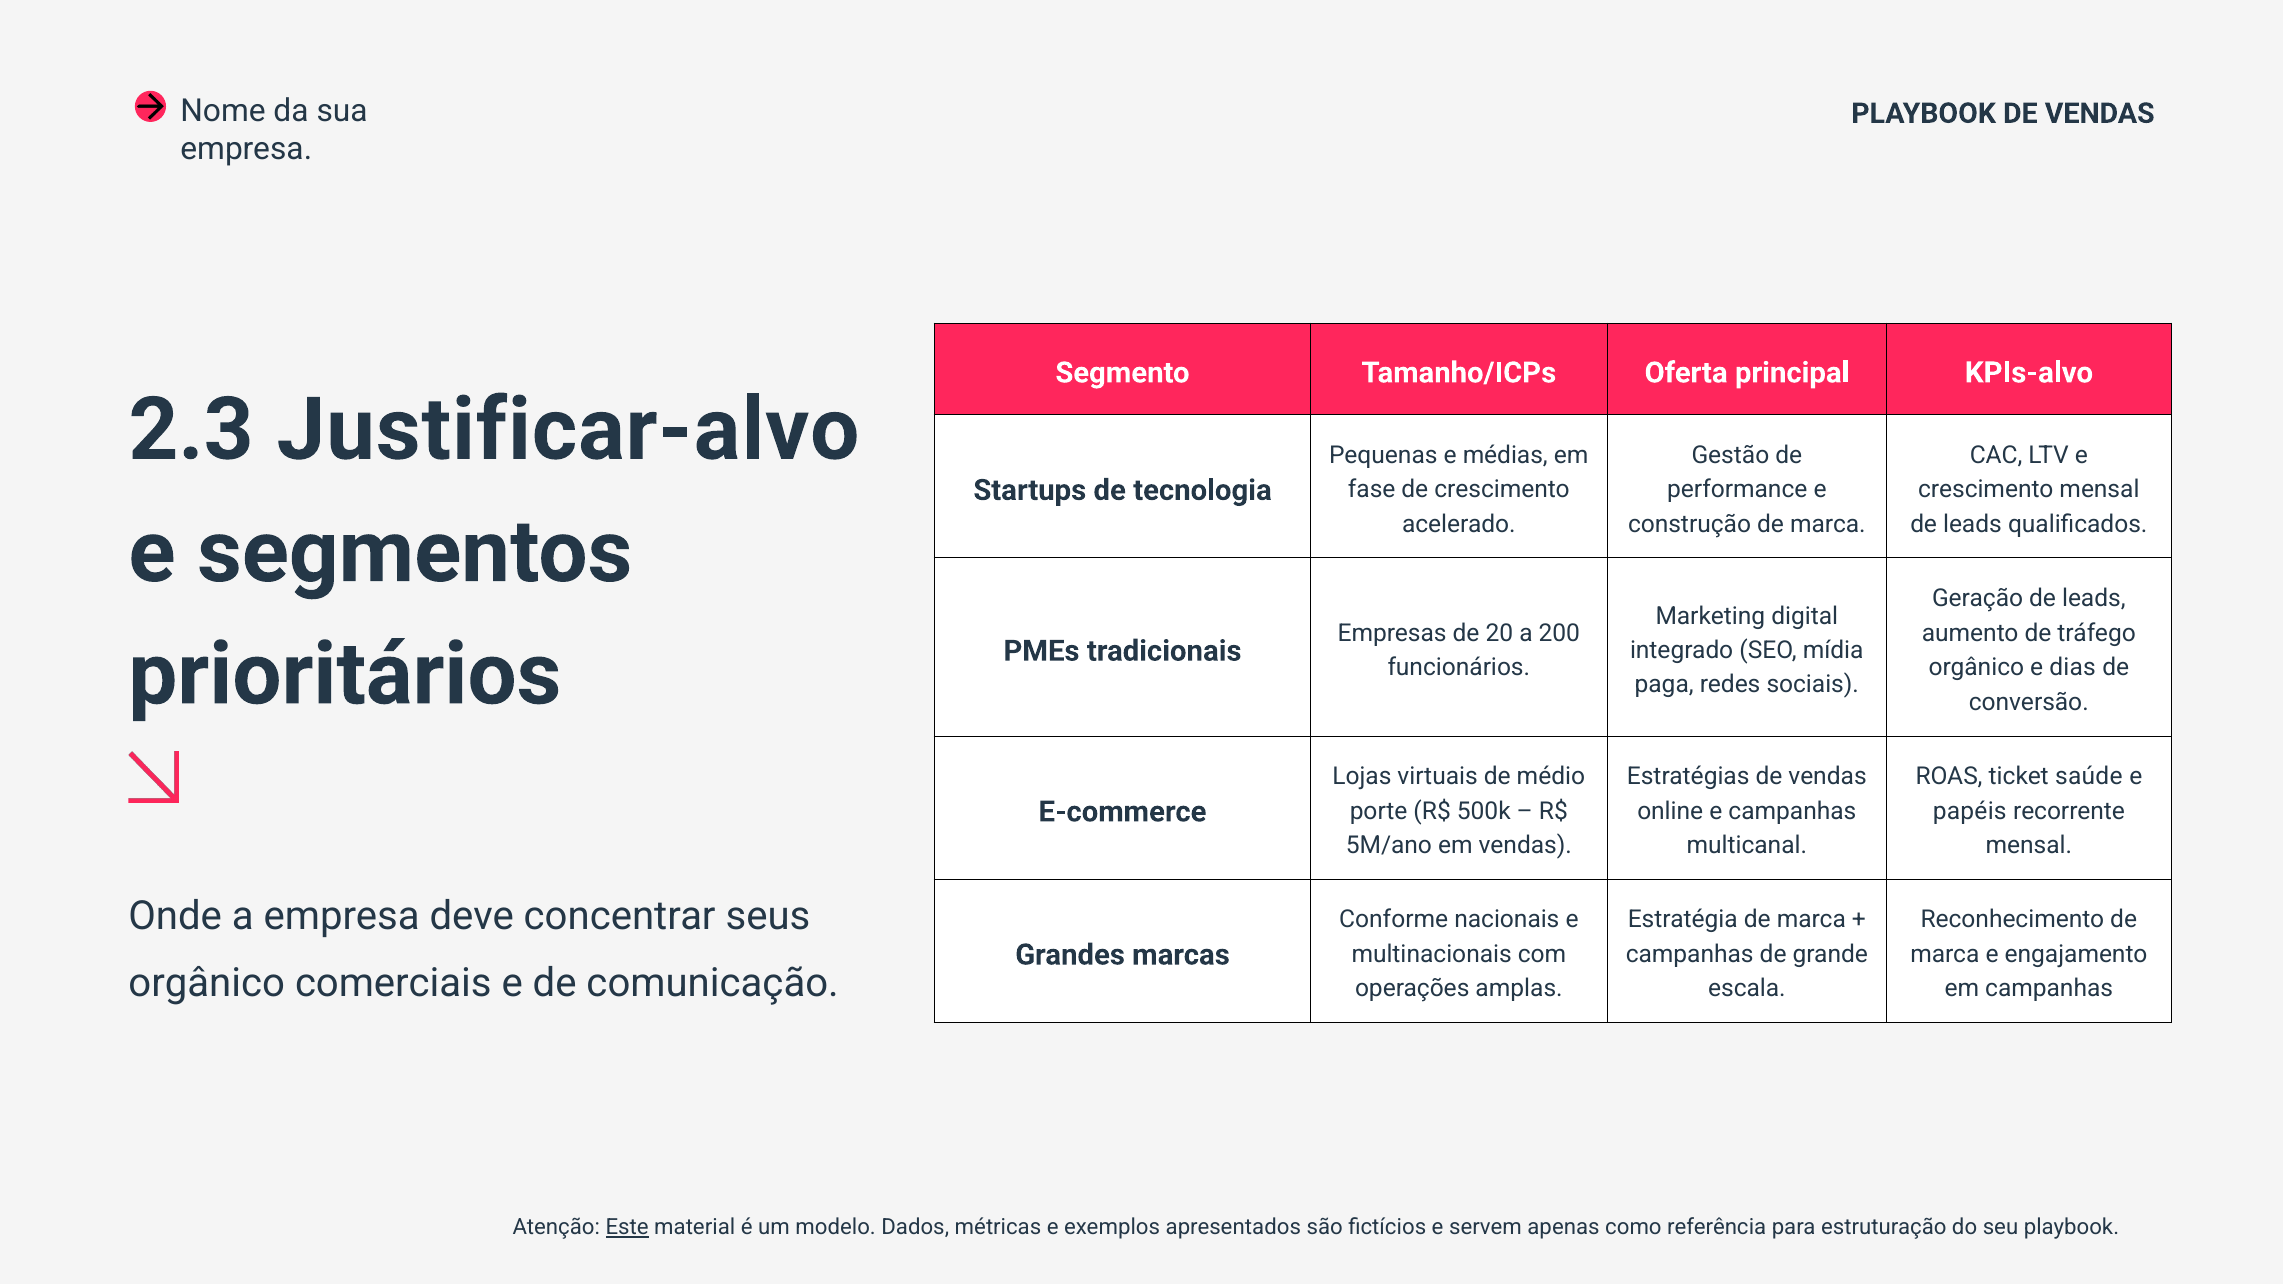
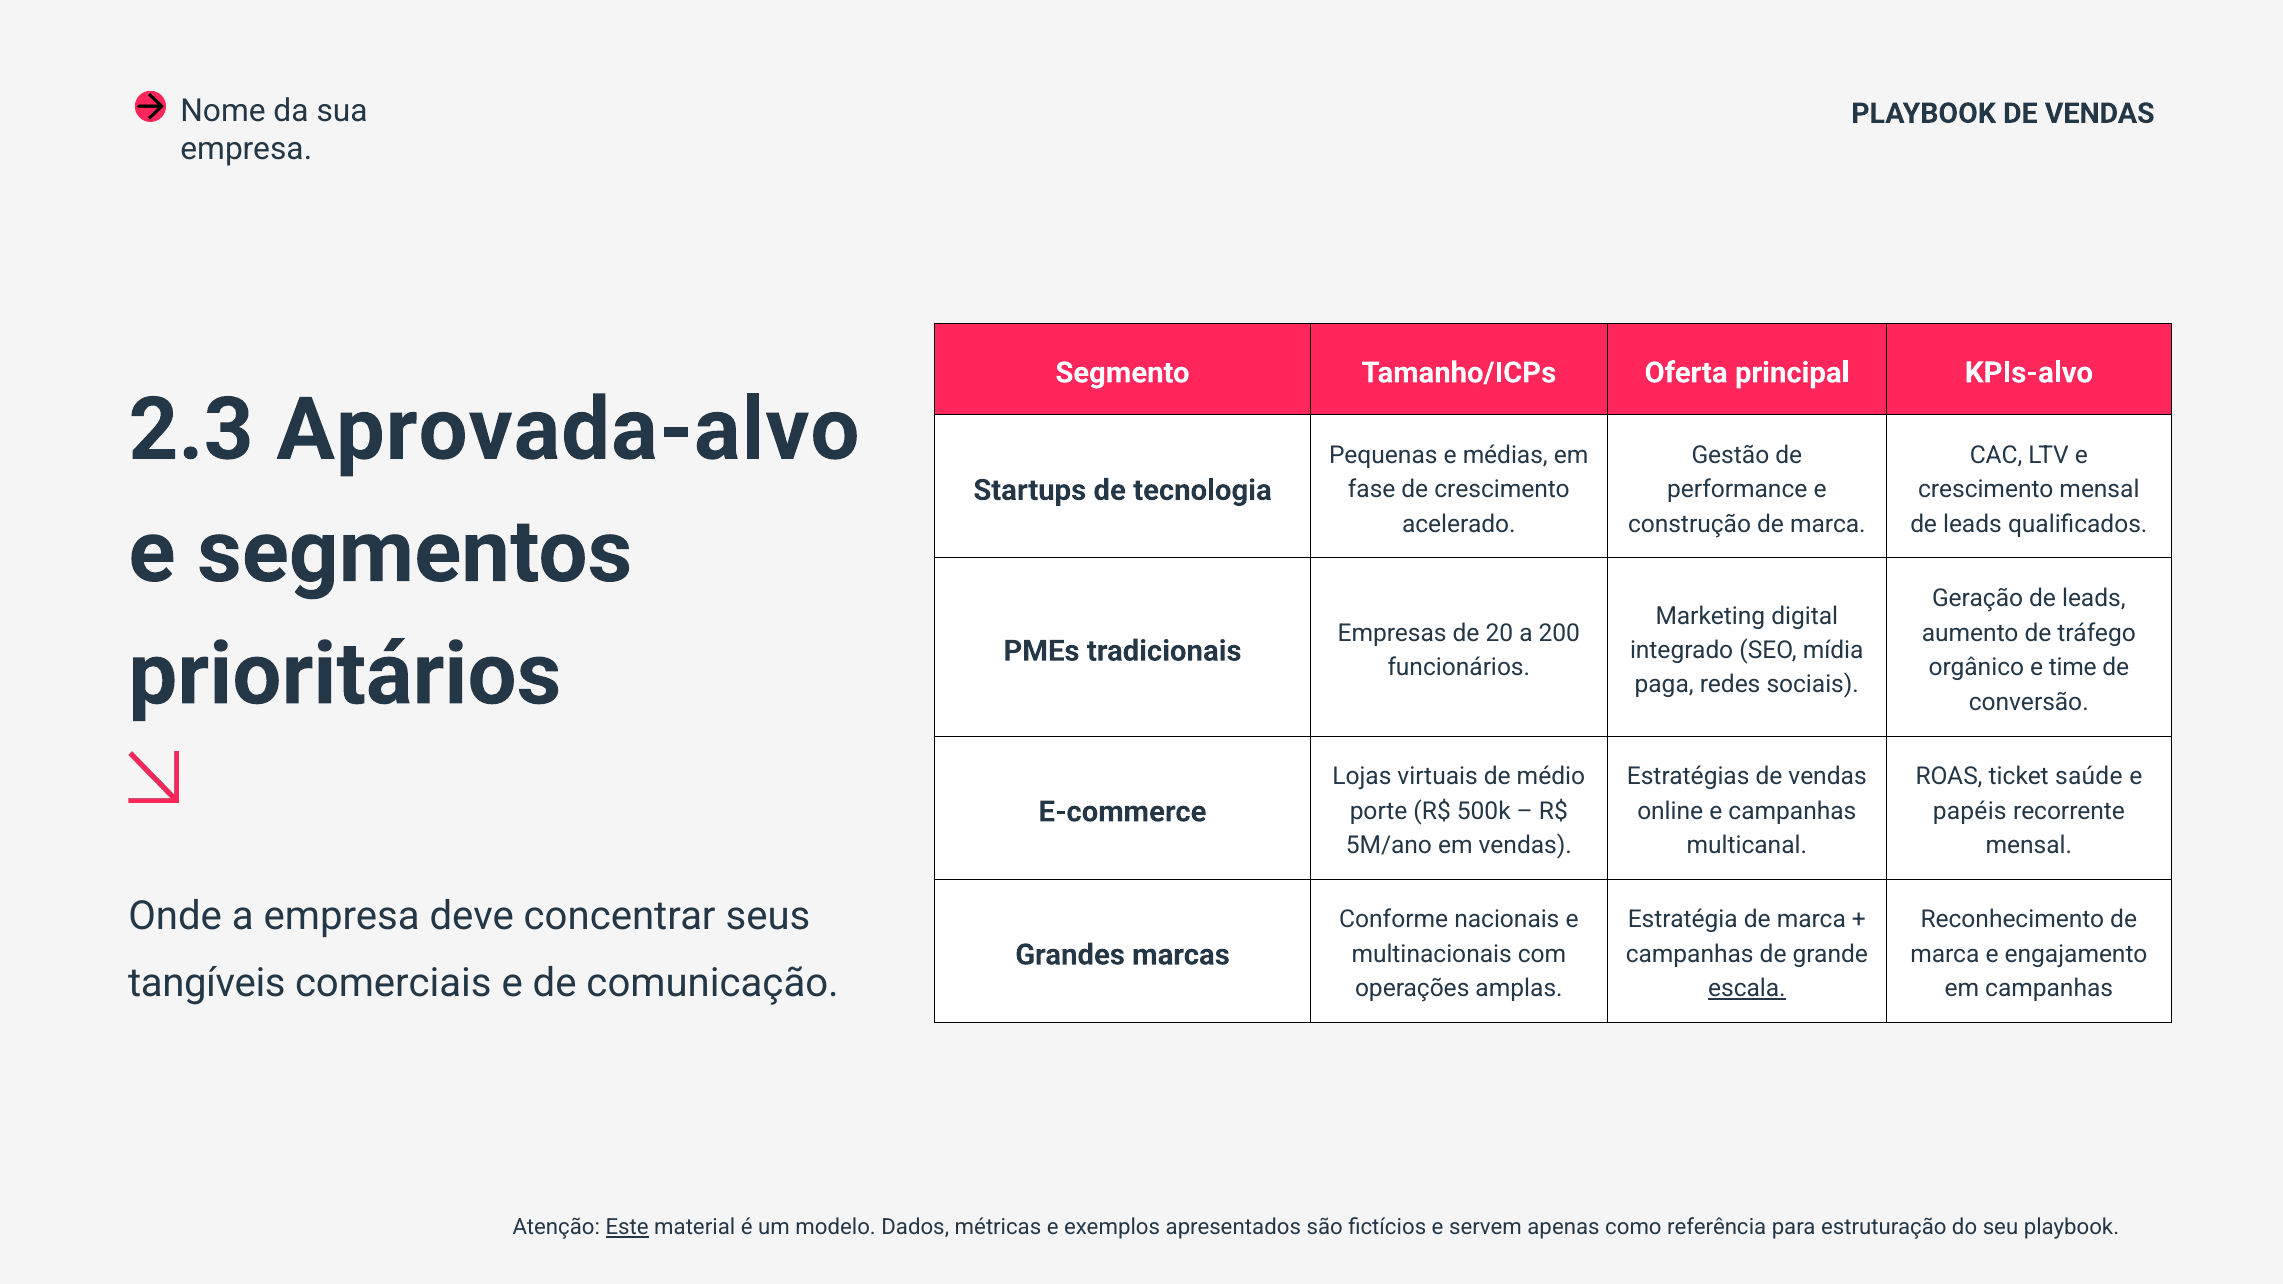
Justificar-alvo: Justificar-alvo -> Aprovada-alvo (568, 430)
dias: dias -> time (2073, 668)
orgânico: orgânico -> tangíveis (207, 984)
escala underline: none -> present (1747, 989)
